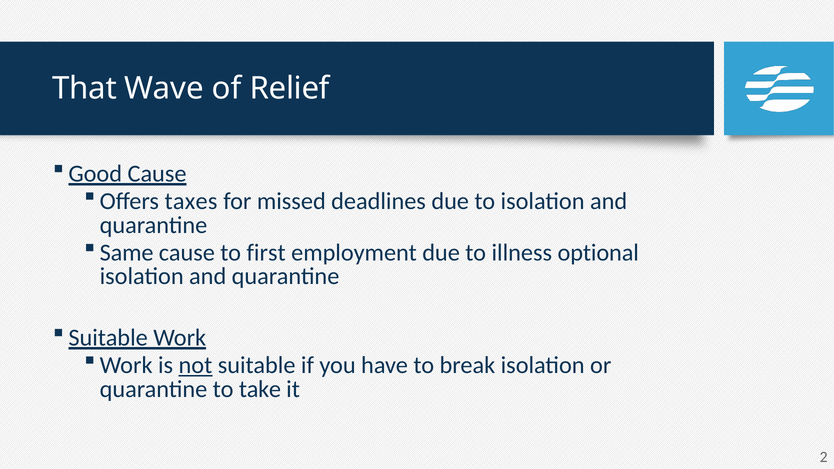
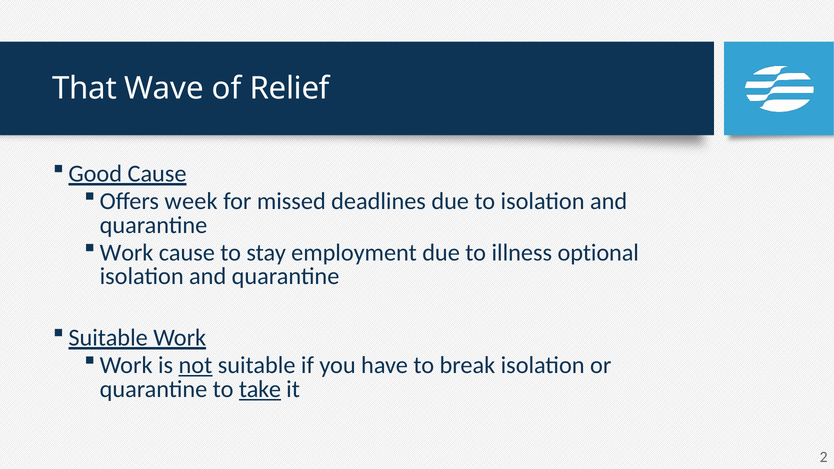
taxes: taxes -> week (191, 201)
Same: Same -> Work (127, 253)
first: first -> stay (266, 253)
take underline: none -> present (260, 389)
